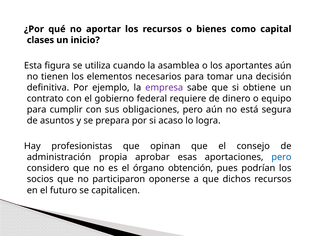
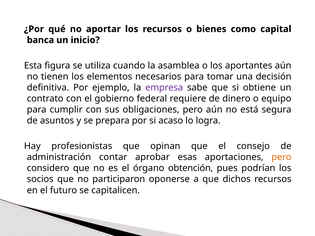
clases: clases -> banca (40, 40)
propia: propia -> contar (113, 157)
pero colour: blue -> orange (281, 157)
